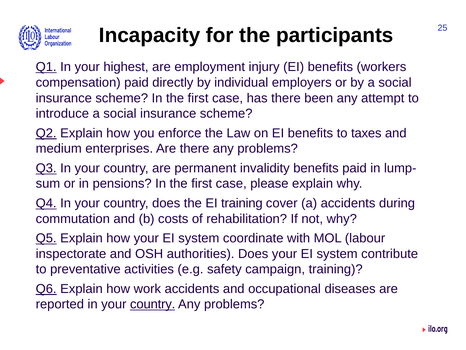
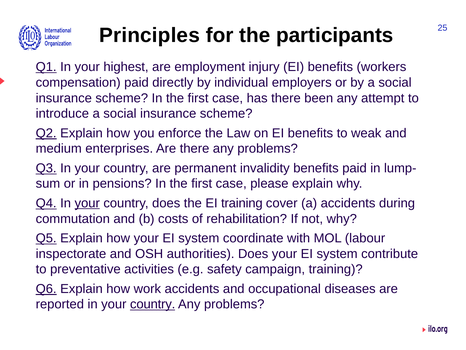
Incapacity: Incapacity -> Principles (150, 35)
taxes: taxes -> weak (366, 133)
your underline: none -> present (87, 203)
